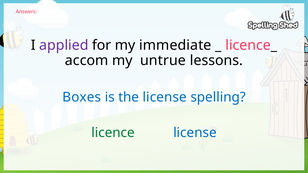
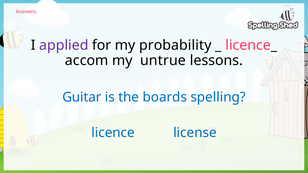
immediate: immediate -> probability (175, 45)
Boxes: Boxes -> Guitar (82, 97)
the license: license -> boards (165, 97)
licence colour: green -> blue (113, 133)
